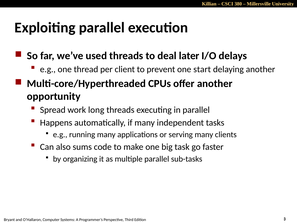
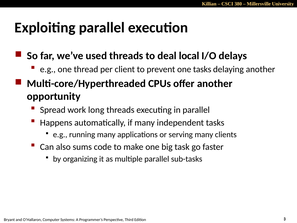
later: later -> local (189, 56)
one start: start -> tasks (202, 69)
